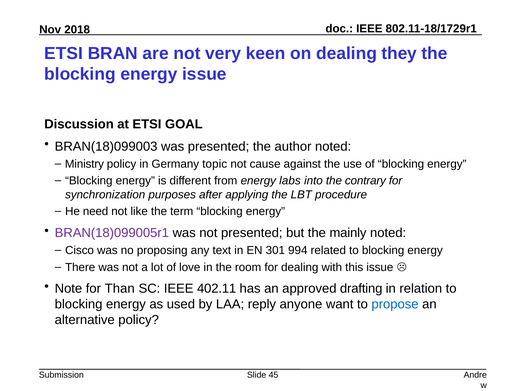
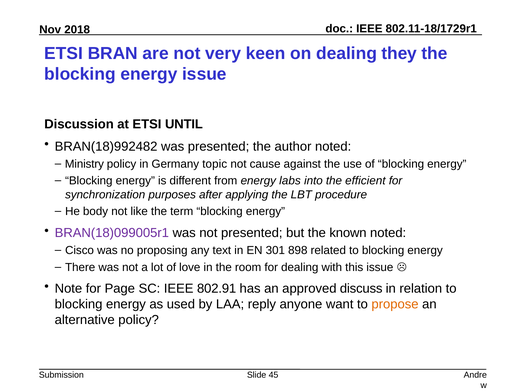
GOAL: GOAL -> UNTIL (184, 124)
BRAN(18)099003: BRAN(18)099003 -> BRAN(18)992482 (106, 146)
contrary: contrary -> efficient (365, 181)
need: need -> body (96, 211)
mainly: mainly -> known (348, 233)
994: 994 -> 898 (298, 250)
Than: Than -> Page (120, 288)
402.11: 402.11 -> 802.91 (217, 288)
drafting: drafting -> discuss (361, 288)
propose colour: blue -> orange (395, 304)
